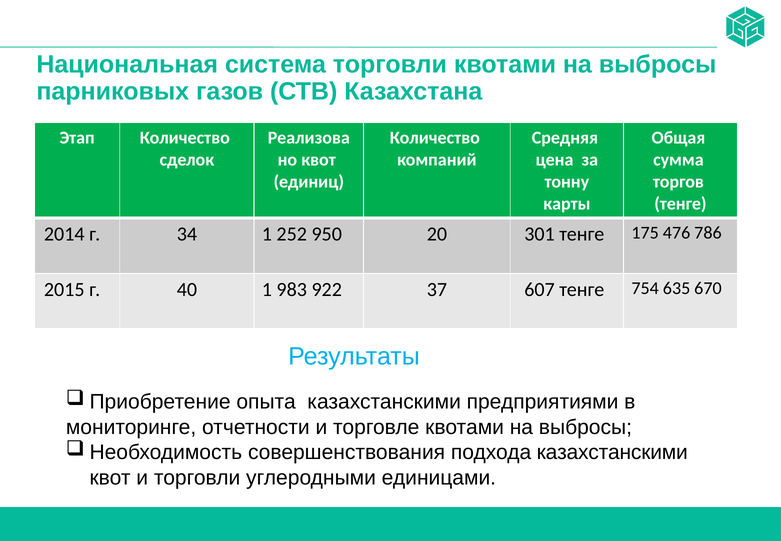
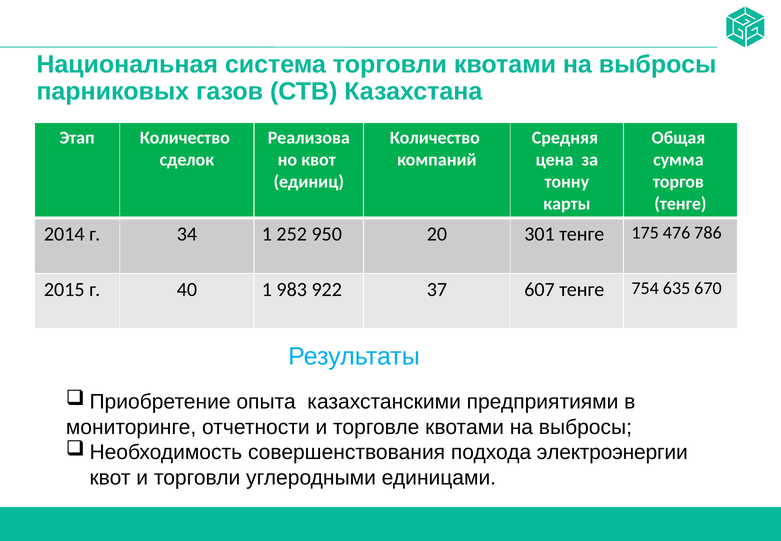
подхода казахстанскими: казахстанскими -> электроэнергии (612, 452)
